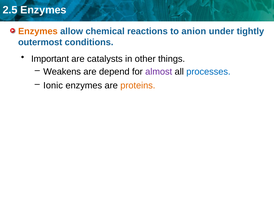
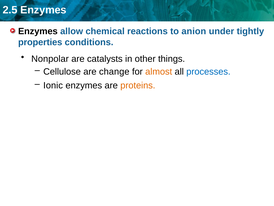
Enzymes colour: orange -> black (38, 31)
outermost: outermost -> properties (40, 42)
Important: Important -> Nonpolar (50, 59)
Weakens: Weakens -> Cellulose (62, 71)
depend: depend -> change (114, 71)
almost colour: purple -> orange (159, 71)
